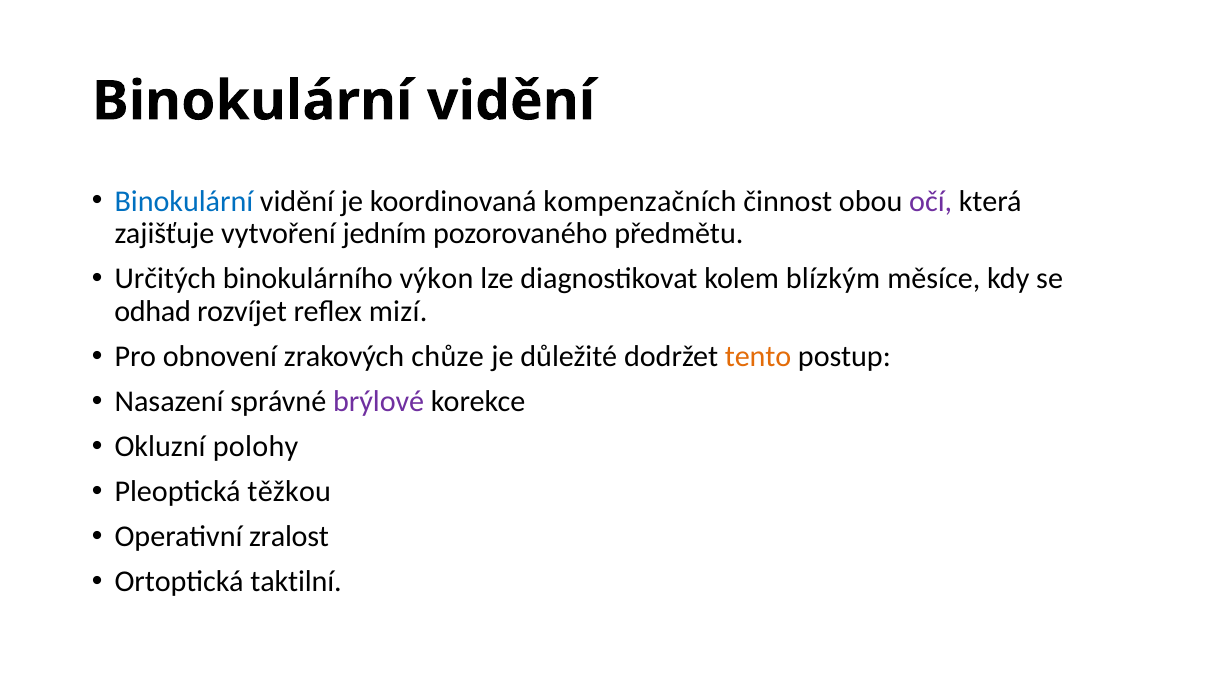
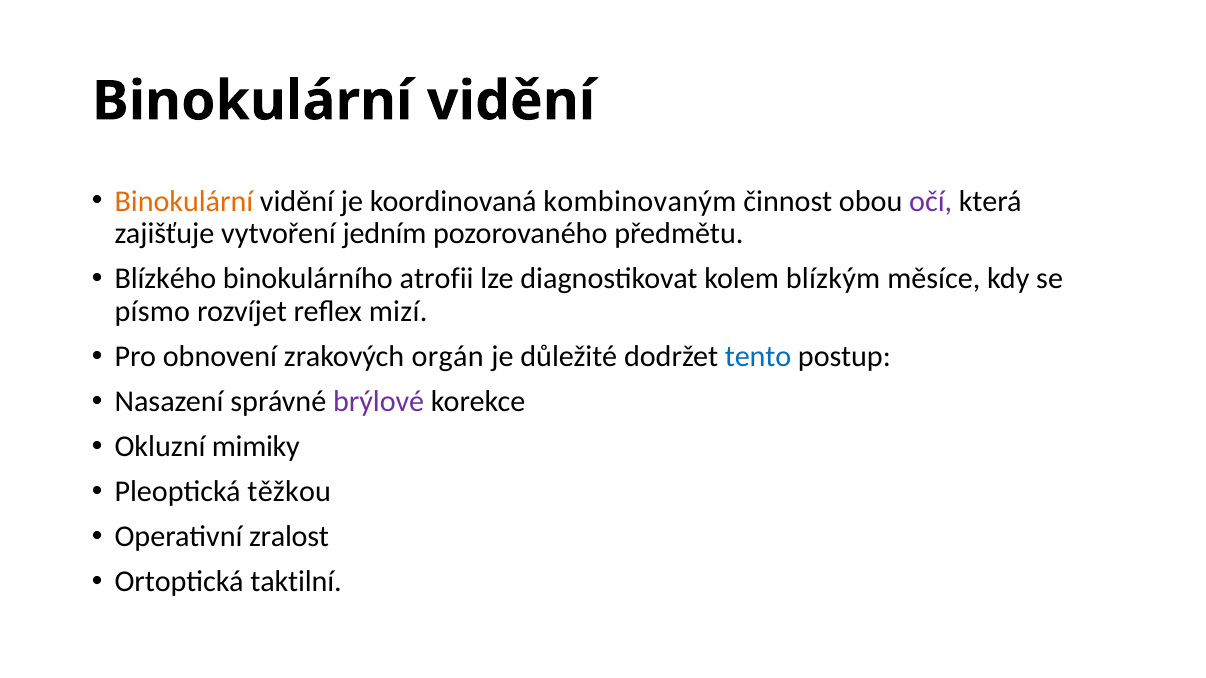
Binokulární colour: blue -> orange (184, 201)
kompenzačních: kompenzačních -> kombinovaným (640, 201)
Určitých: Určitých -> Blízkého (165, 279)
výkon: výkon -> atrofii (437, 279)
odhad: odhad -> písmo (152, 311)
chůze: chůze -> orgán (448, 357)
tento colour: orange -> blue (758, 357)
polohy: polohy -> mimiky (256, 447)
